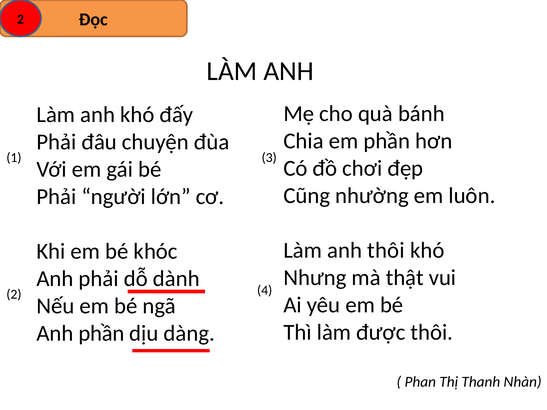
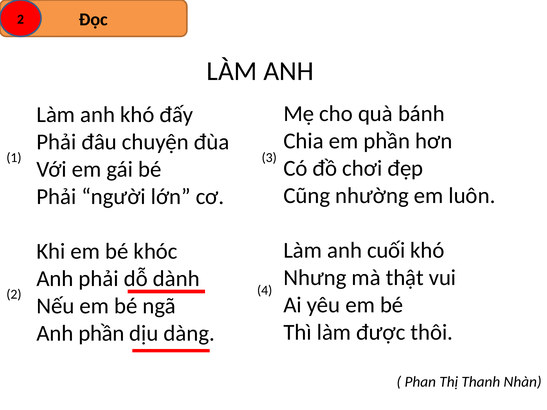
anh thôi: thôi -> cuối (386, 250)
